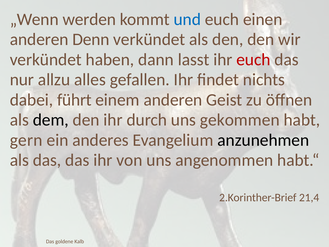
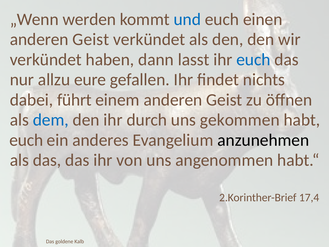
Denn: Denn -> Geist (91, 39)
euch colour: red -> blue (253, 60)
alles: alles -> eure (90, 80)
dem colour: black -> blue (51, 120)
gern: gern -> euch (26, 140)
21,4: 21,4 -> 17,4 (309, 197)
